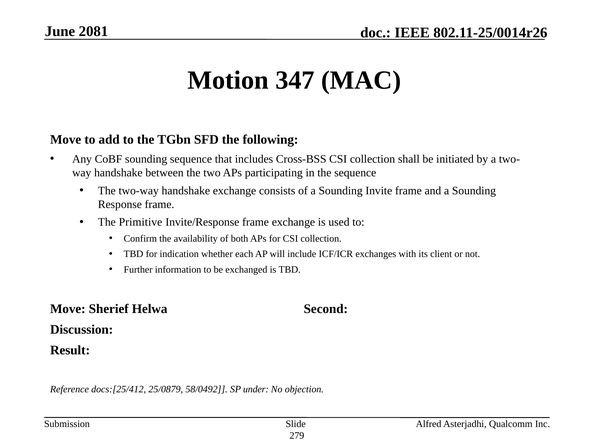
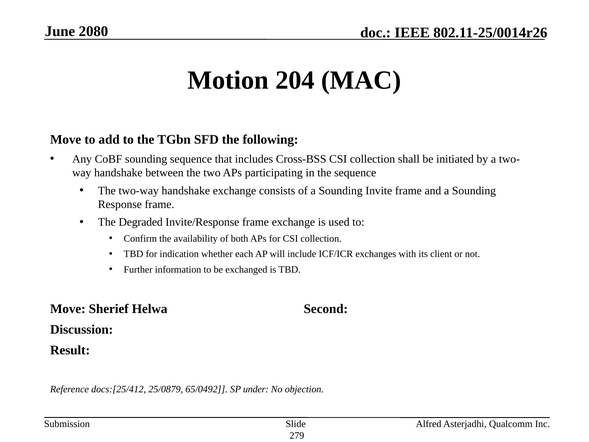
2081: 2081 -> 2080 (93, 31)
347: 347 -> 204 (295, 80)
Primitive: Primitive -> Degraded (141, 222)
58/0492: 58/0492 -> 65/0492 (207, 389)
